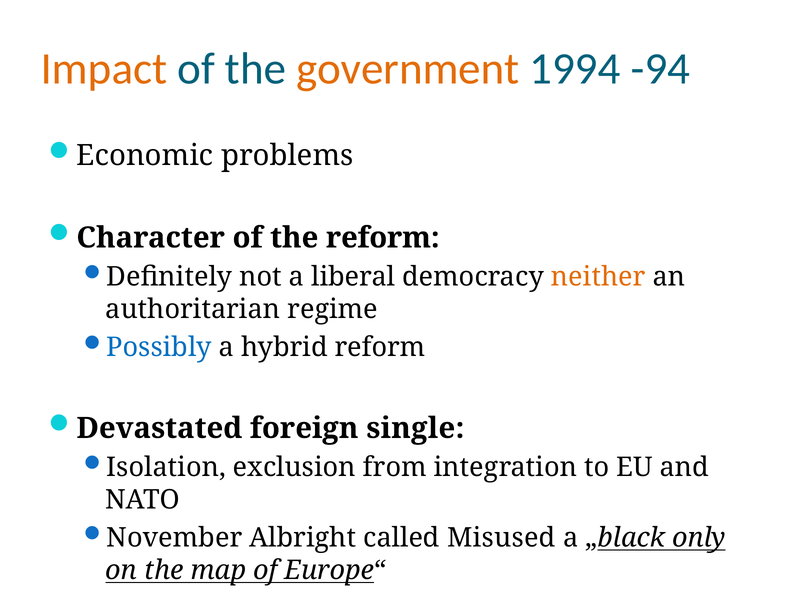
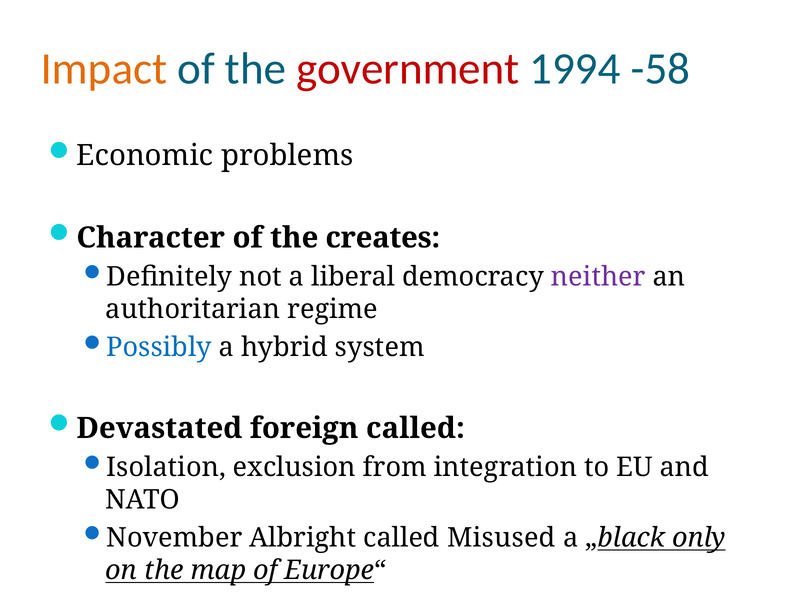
government colour: orange -> red (408, 69)
-94: -94 -> -58 (660, 69)
the reform: reform -> creates (383, 238)
neither colour: orange -> purple (598, 277)
hybrid reform: reform -> system (380, 347)
foreign single: single -> called (415, 428)
